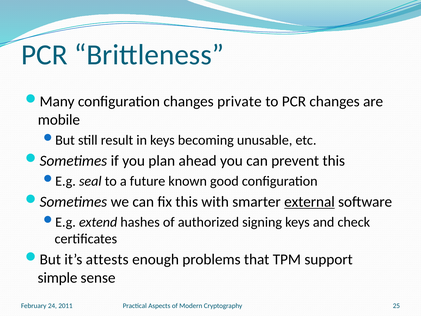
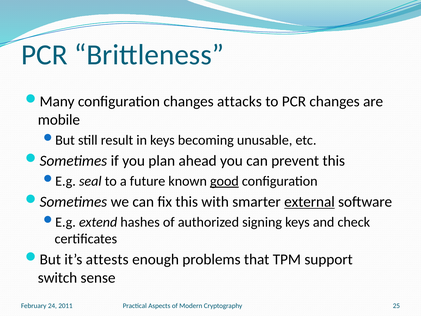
private: private -> attacks (239, 101)
good underline: none -> present (224, 181)
simple: simple -> switch (58, 278)
